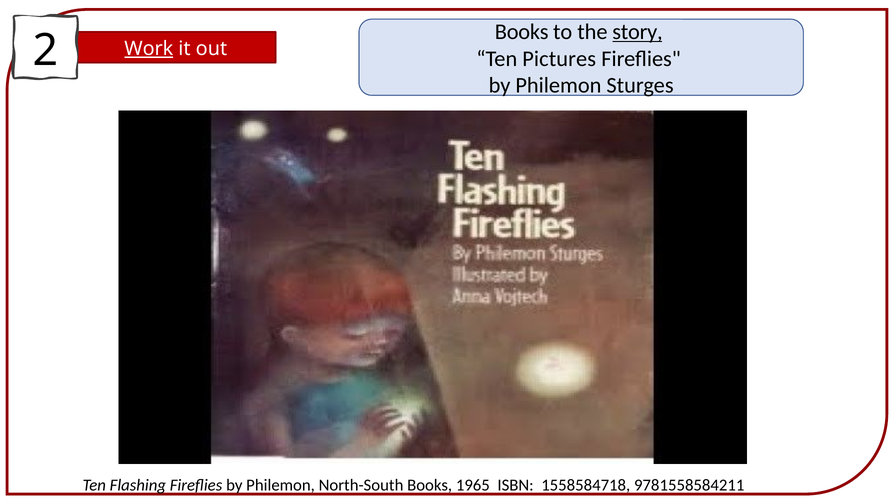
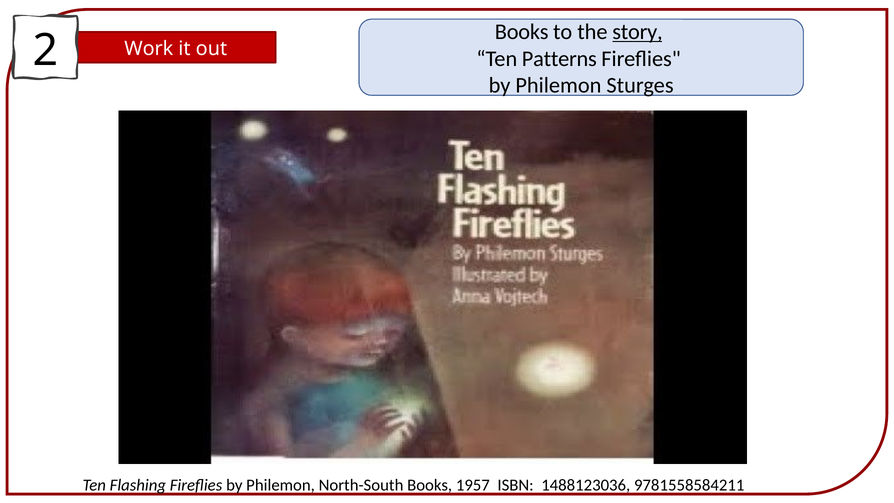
Work underline: present -> none (149, 49)
Pictures: Pictures -> Patterns (559, 59)
1965: 1965 -> 1957 (473, 485)
1558584718: 1558584718 -> 1488123036 (586, 485)
